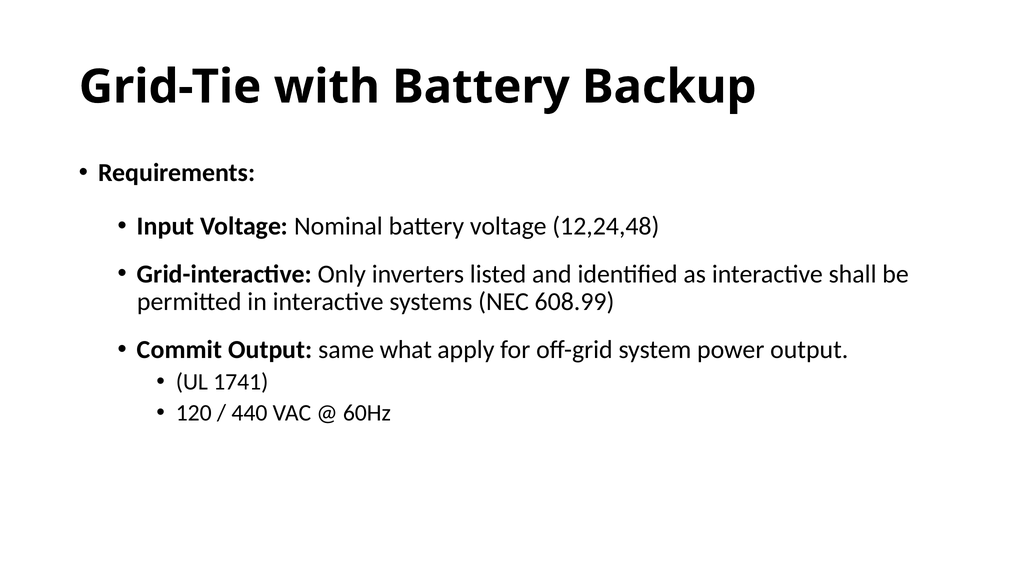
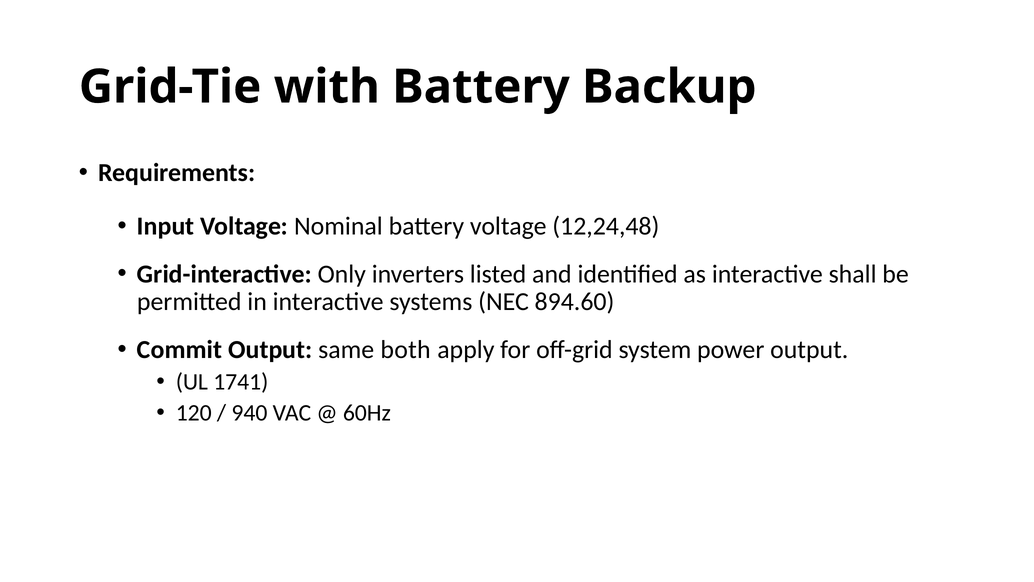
608.99: 608.99 -> 894.60 (575, 302)
what: what -> both (406, 350)
440: 440 -> 940 (249, 413)
